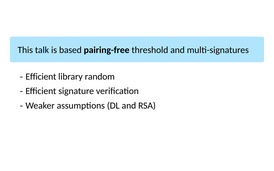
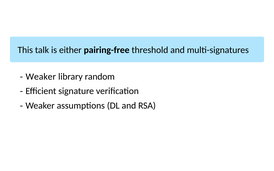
based: based -> either (70, 50)
Efficient: Efficient -> Weaker (41, 77)
